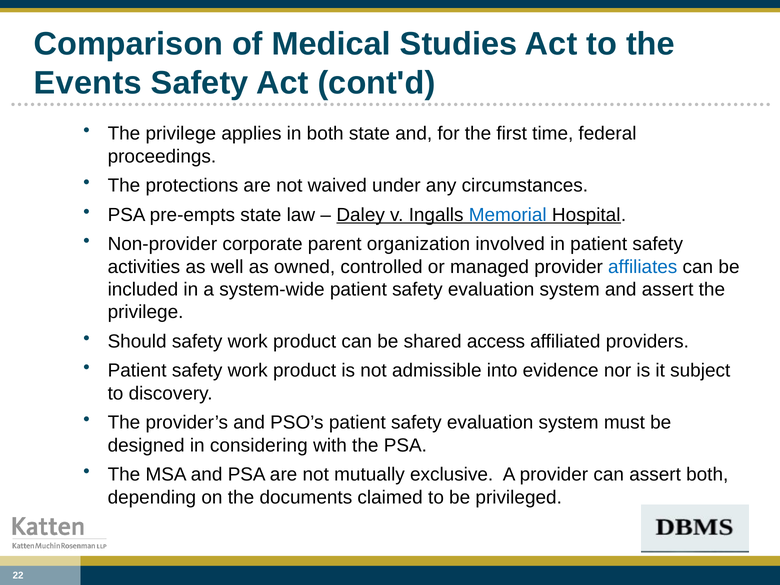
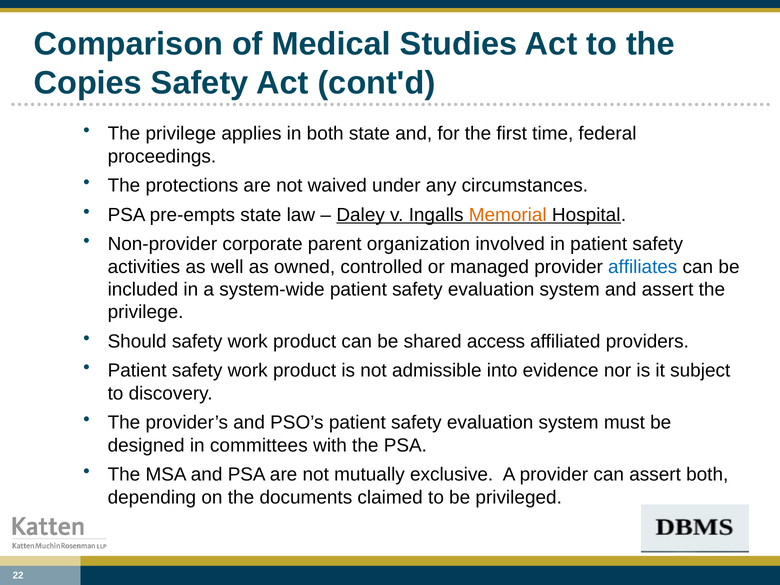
Events: Events -> Copies (88, 83)
Memorial colour: blue -> orange (508, 215)
considering: considering -> committees (259, 445)
